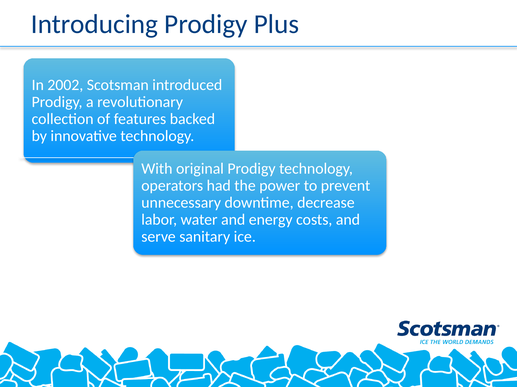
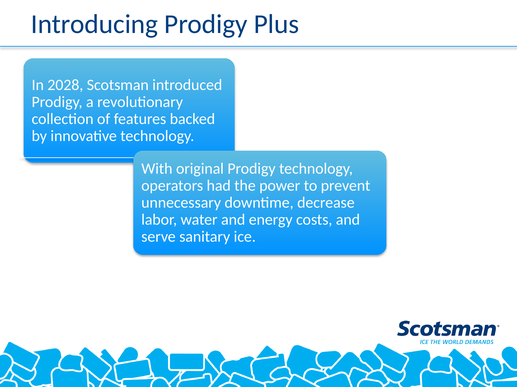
2002: 2002 -> 2028 (65, 85)
